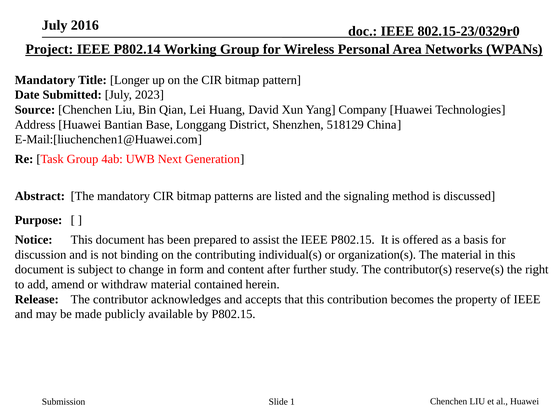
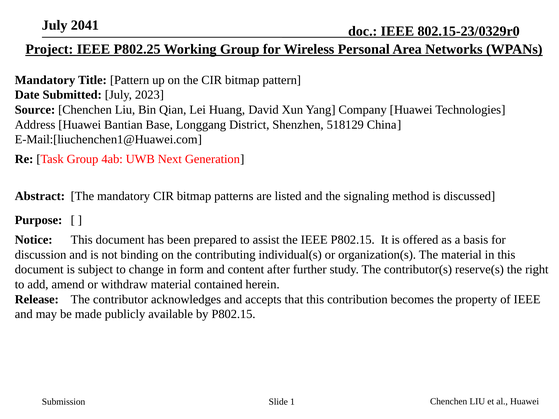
2016: 2016 -> 2041 (85, 25)
P802.14: P802.14 -> P802.25 (137, 49)
Title Longer: Longer -> Pattern (130, 80)
